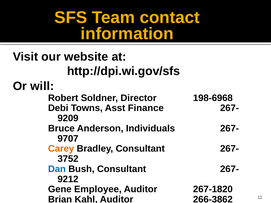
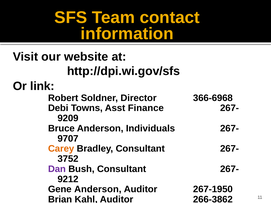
will: will -> link (42, 86)
198-6968: 198-6968 -> 366-6968 (213, 98)
Dan colour: blue -> purple (57, 169)
Gene Employee: Employee -> Anderson (98, 189)
267-1820: 267-1820 -> 267-1950 (213, 189)
